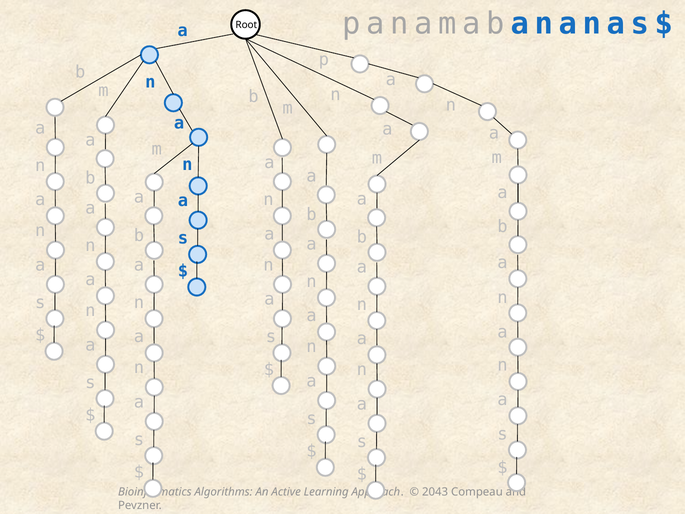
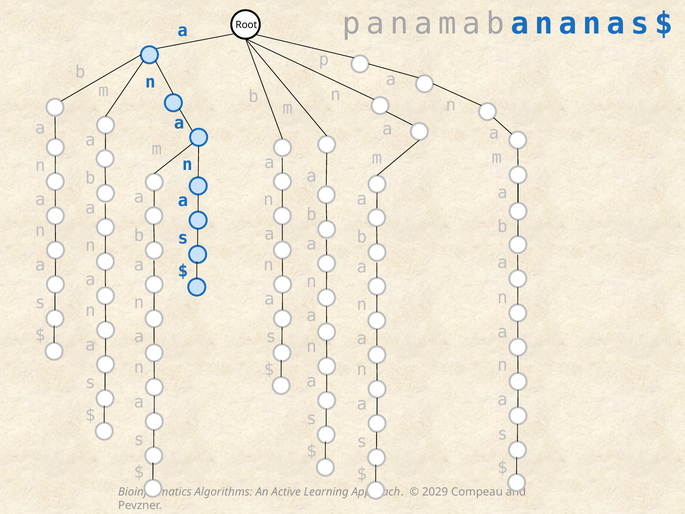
2043: 2043 -> 2029 (435, 492)
